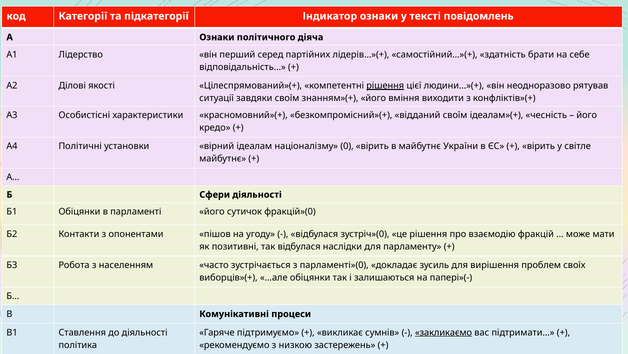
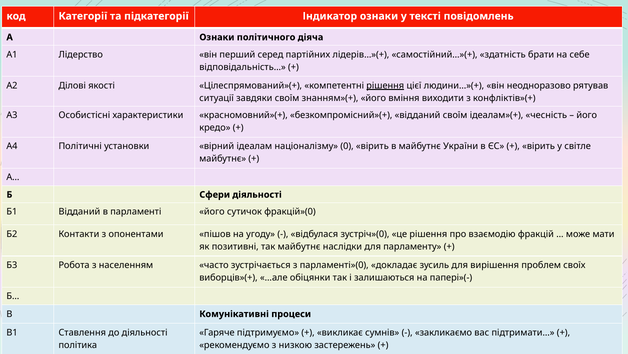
Б1 Обіцянки: Обіцянки -> Відданий (79, 211)
так відбулася: відбулася -> майбутнє (299, 246)
закликаємо underline: present -> none (443, 332)
